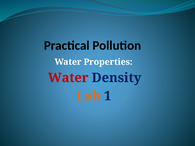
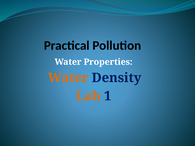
Water colour: red -> orange (68, 78)
